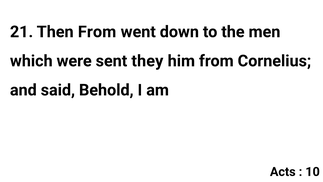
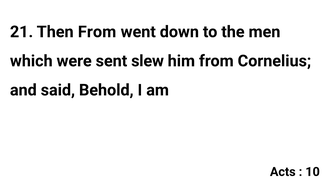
they: they -> slew (148, 61)
